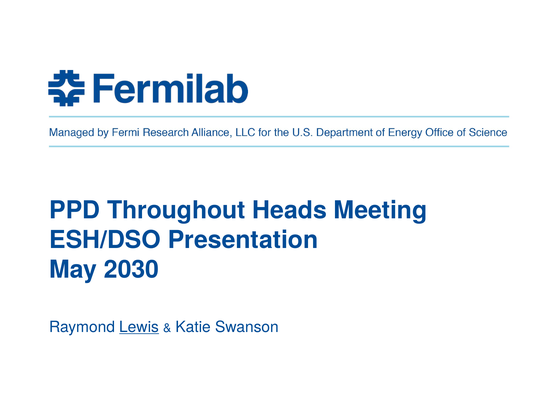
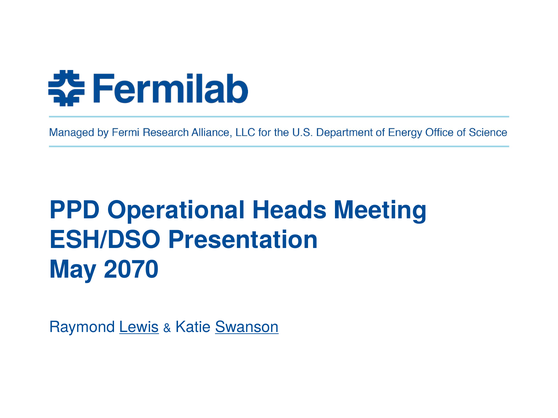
Throughout: Throughout -> Operational (176, 211)
2030: 2030 -> 2070 (132, 270)
Swanson underline: none -> present (247, 327)
